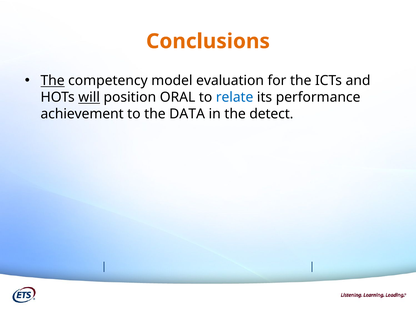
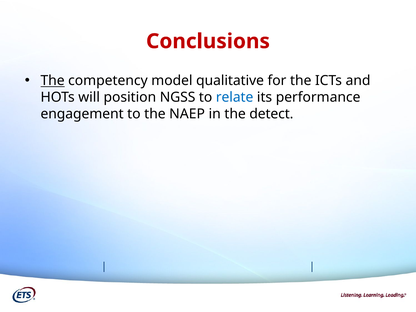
Conclusions colour: orange -> red (208, 41)
evaluation: evaluation -> qualitative (230, 81)
will underline: present -> none (89, 97)
ORAL: ORAL -> NGSS (178, 97)
achievement: achievement -> engagement (82, 114)
DATA: DATA -> NAEP (187, 114)
